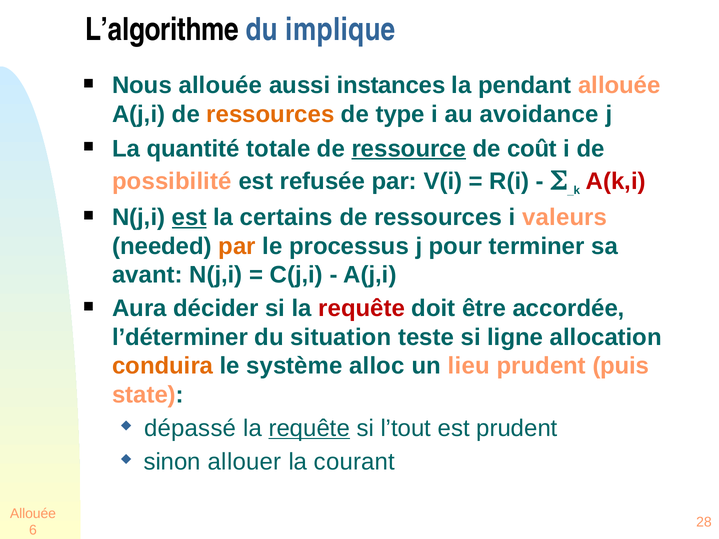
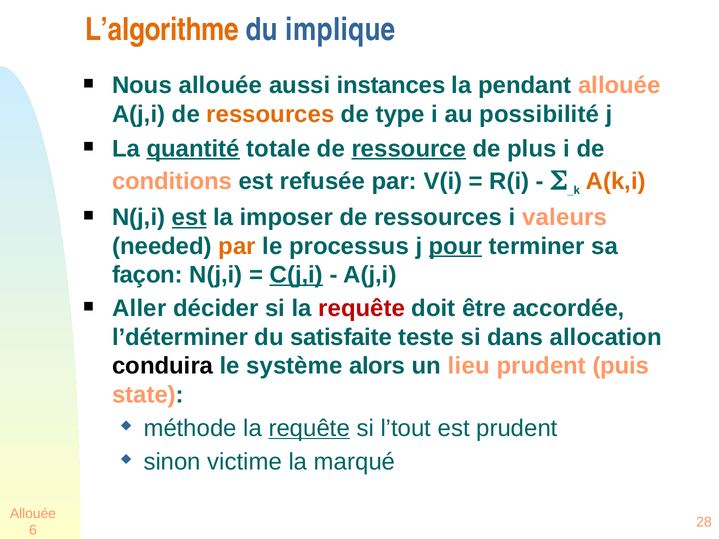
L’algorithme colour: black -> orange (162, 30)
avoidance: avoidance -> possibilité (539, 114)
quantité underline: none -> present (193, 149)
coût: coût -> plus (532, 149)
possibilité: possibilité -> conditions (172, 181)
A(k,i colour: red -> orange (616, 181)
certains: certains -> imposer (286, 217)
pour underline: none -> present (455, 246)
avant: avant -> façon (148, 275)
C(j,i underline: none -> present (296, 275)
Aura: Aura -> Aller (139, 309)
situation: situation -> satisfaite (341, 337)
ligne: ligne -> dans (515, 337)
conduira colour: orange -> black (163, 366)
alloc: alloc -> alors (377, 366)
dépassé: dépassé -> méthode (190, 428)
allouer: allouer -> victime (245, 462)
courant: courant -> marqué (355, 462)
